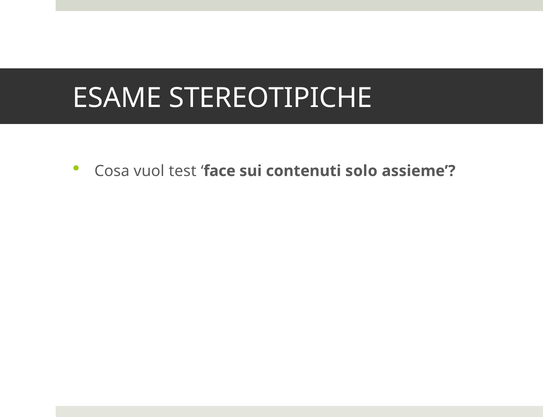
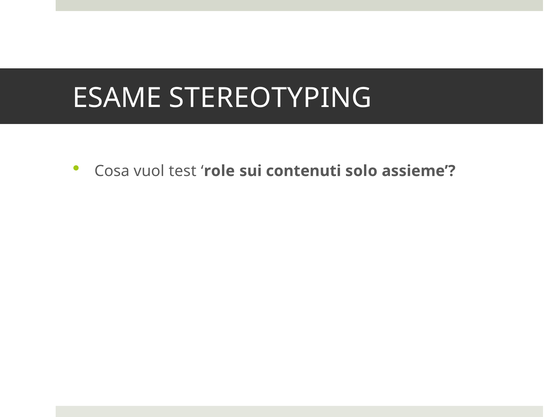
STEREOTIPICHE: STEREOTIPICHE -> STEREOTYPING (270, 98)
face: face -> role (219, 171)
